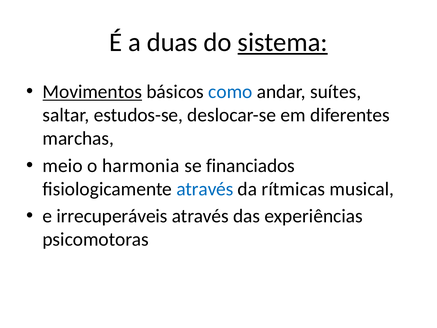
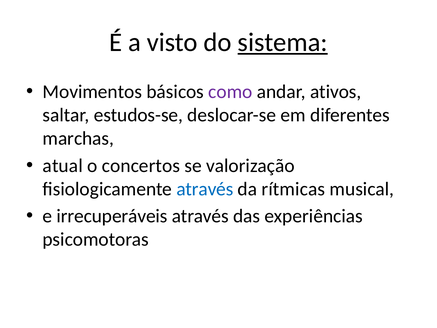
duas: duas -> visto (172, 42)
Movimentos underline: present -> none (92, 92)
como colour: blue -> purple (230, 92)
suítes: suítes -> ativos (336, 92)
meio: meio -> atual (63, 165)
harmonia: harmonia -> concertos (141, 165)
financiados: financiados -> valorização (250, 165)
